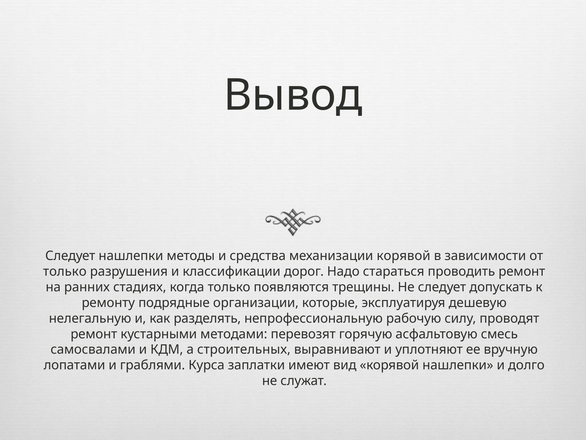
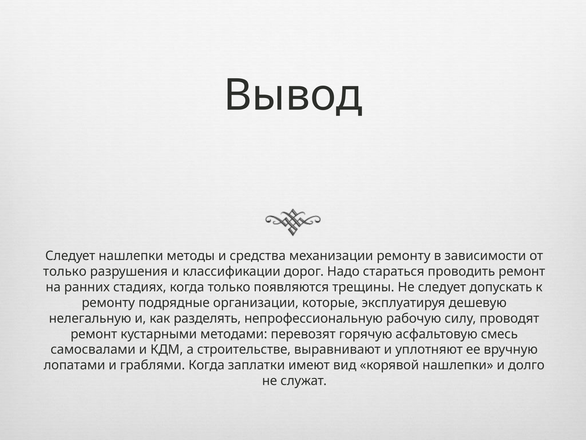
механизации корявой: корявой -> ремонту (404, 256)
строительных: строительных -> строительстве (244, 349)
граблями Курса: Курса -> Когда (207, 365)
